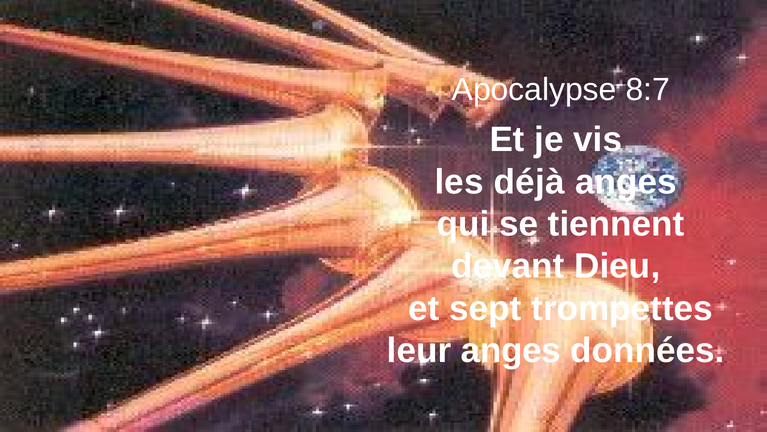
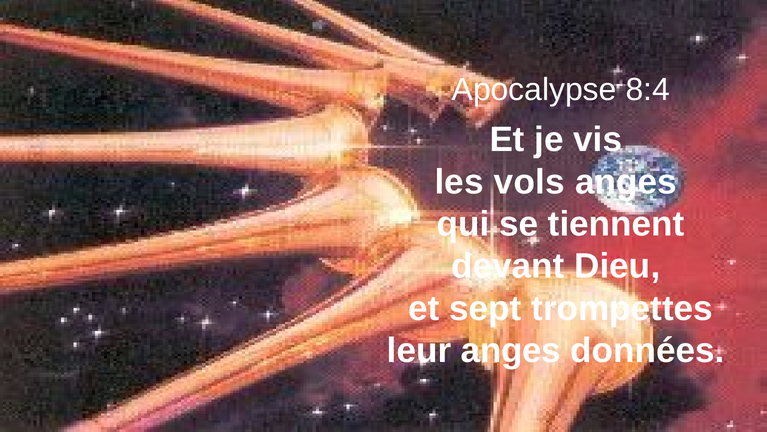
8:7: 8:7 -> 8:4 (648, 89)
déjà: déjà -> vols (529, 182)
